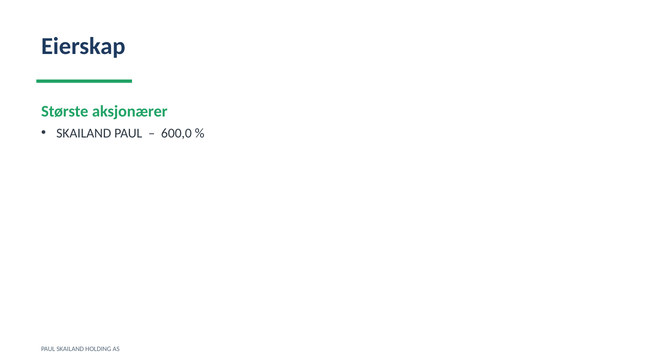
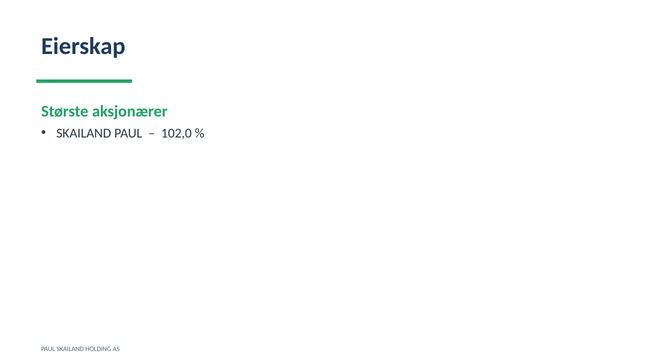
600,0: 600,0 -> 102,0 (176, 133)
